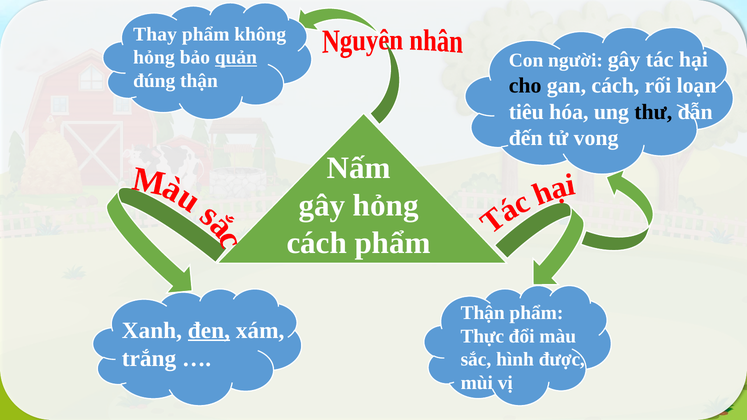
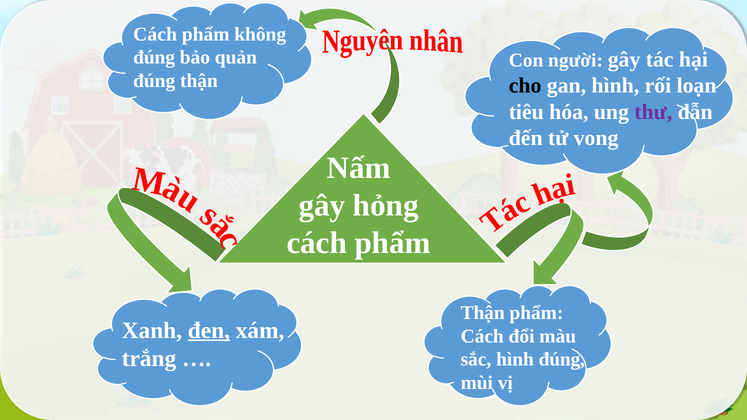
Thay: Thay -> Cách (155, 34)
hỏng: hỏng -> đúng (154, 58)
quản underline: present -> none (236, 58)
gan cách: cách -> hình (615, 86)
thư colour: black -> purple (653, 112)
Thực: Thực -> Cách (482, 336)
hình được: được -> đúng (562, 360)
